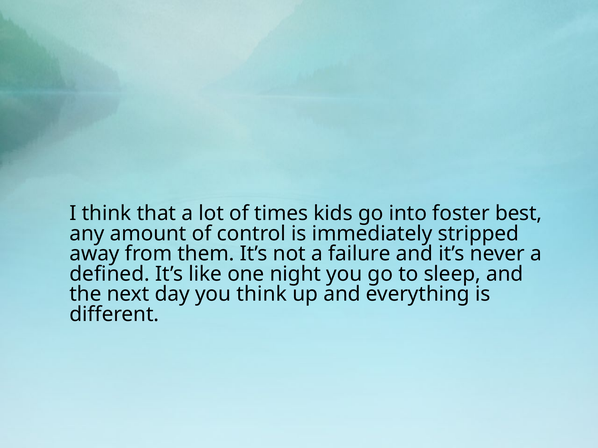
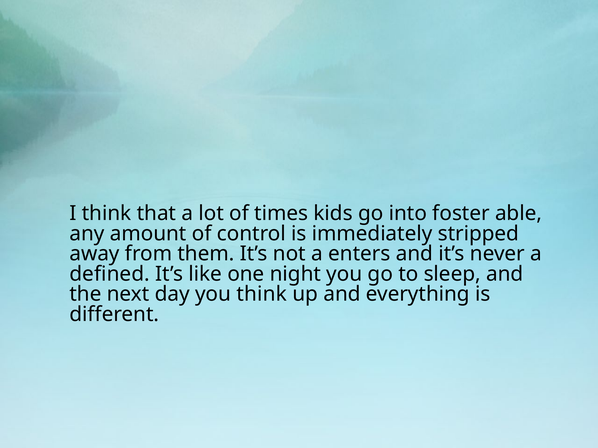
best: best -> able (518, 214)
failure: failure -> enters (359, 254)
